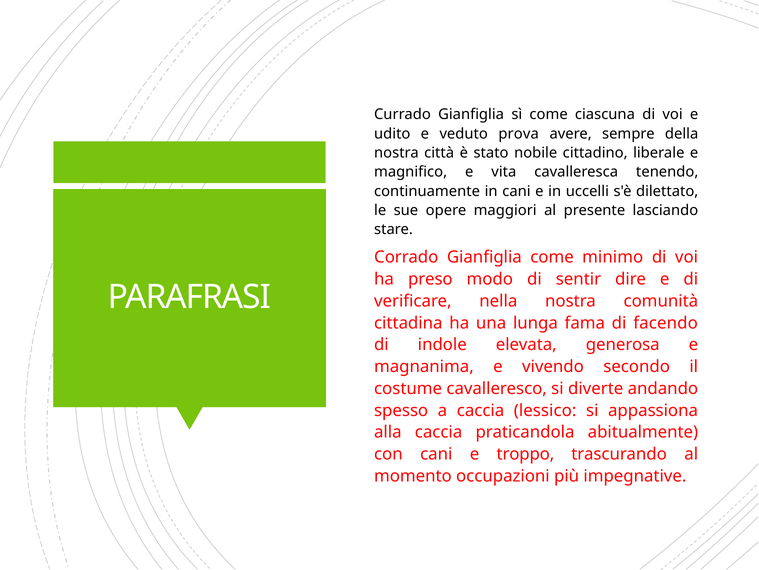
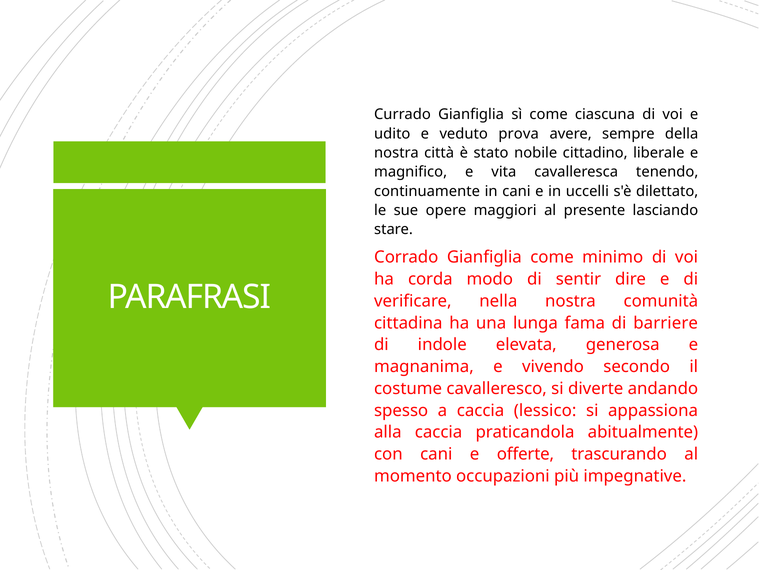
preso: preso -> corda (430, 279)
facendo: facendo -> barriere (666, 323)
troppo: troppo -> offerte (525, 454)
